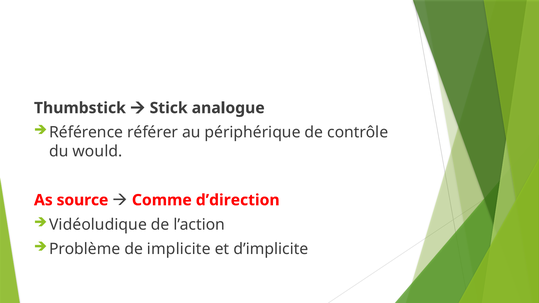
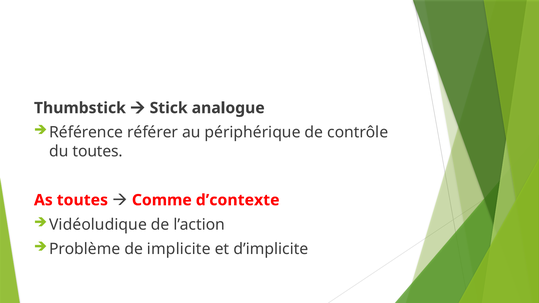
du would: would -> toutes (98, 151)
As source: source -> toutes (82, 200)
d’direction: d’direction -> d’contexte (238, 200)
